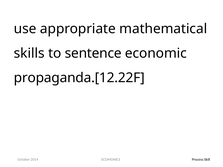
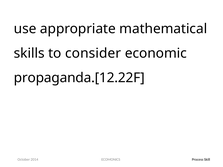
sentence: sentence -> consider (93, 53)
